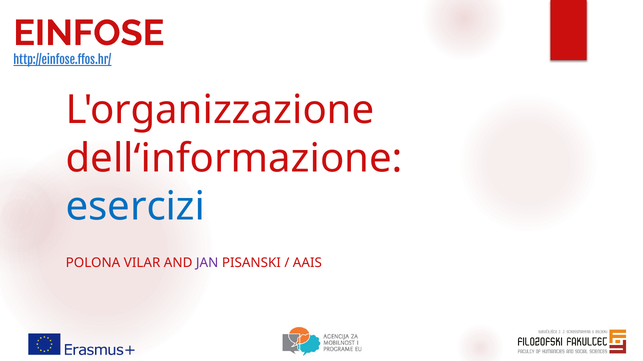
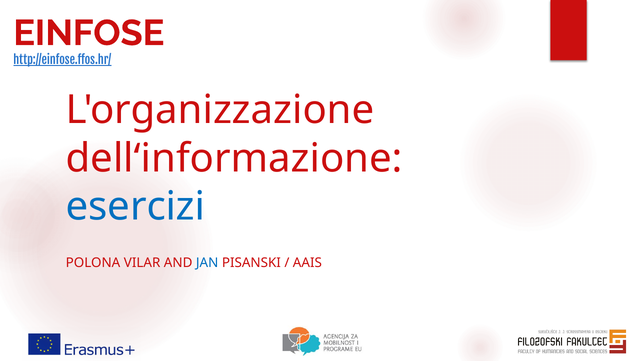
JAN colour: purple -> blue (207, 263)
